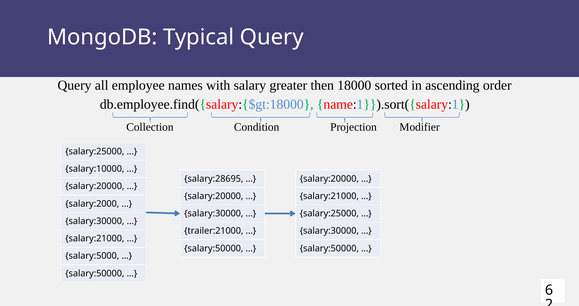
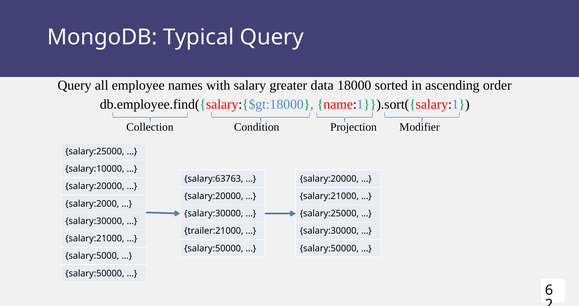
then: then -> data (322, 85)
salary:28695: salary:28695 -> salary:63763 (214, 179)
